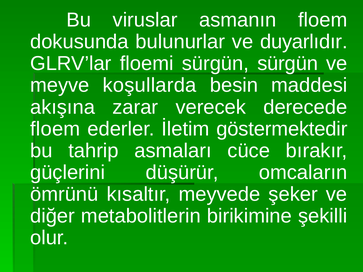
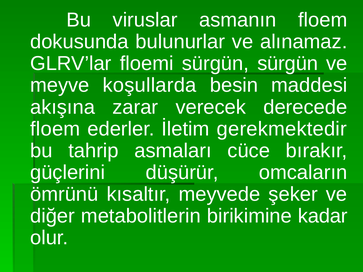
duyarlıdır: duyarlıdır -> alınamaz (304, 42)
göstermektedir: göstermektedir -> gerekmektedir (282, 129)
şekilli: şekilli -> kadar (323, 216)
